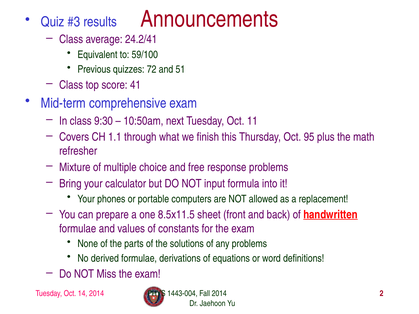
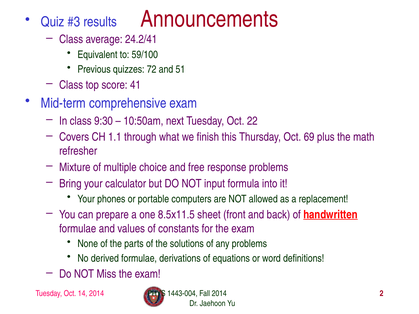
11: 11 -> 22 (252, 121)
95: 95 -> 69 (309, 137)
